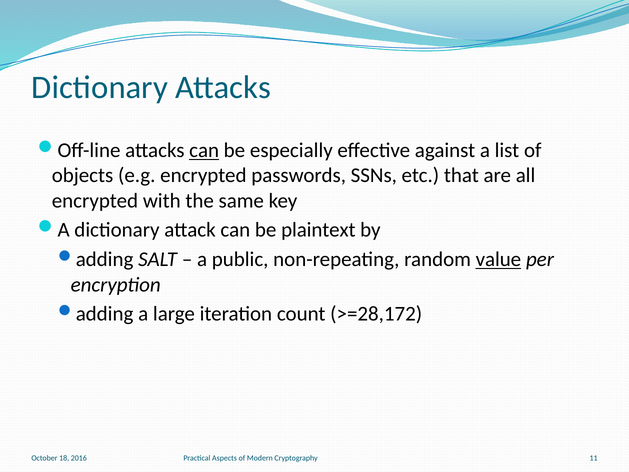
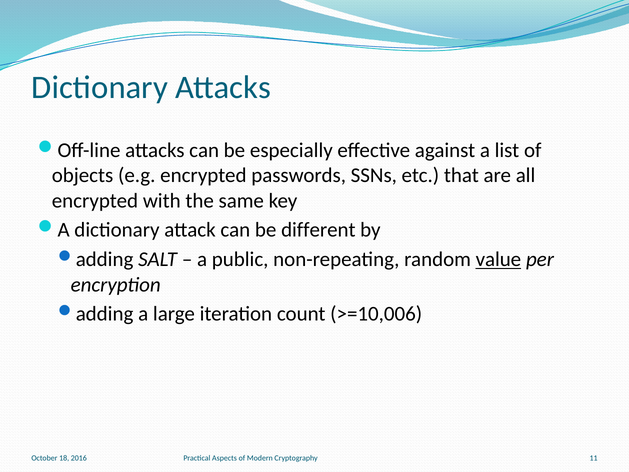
can underline: present -> none (204, 150)
plaintext: plaintext -> different (318, 230)
>=28,172: >=28,172 -> >=10,006 (376, 314)
